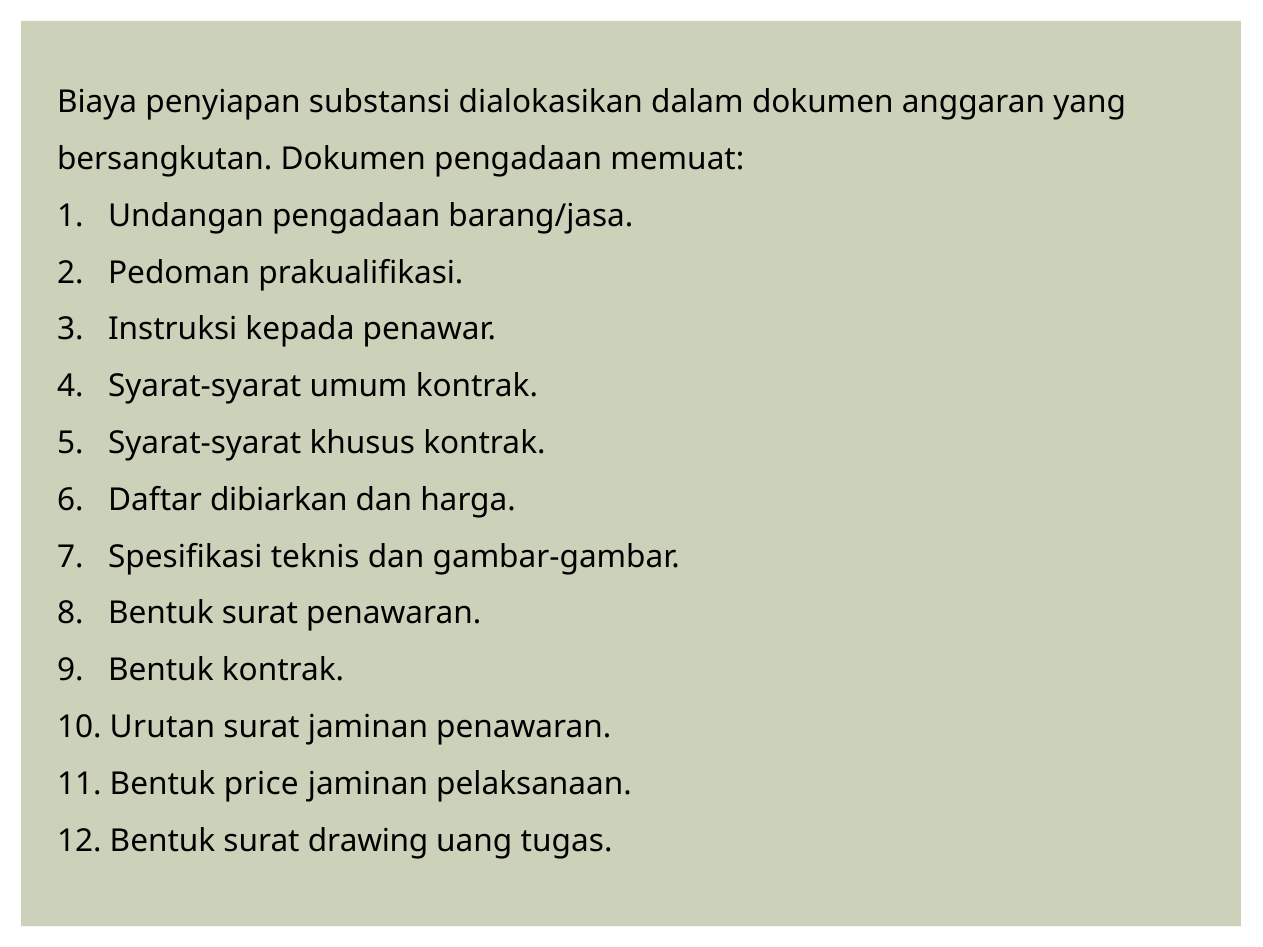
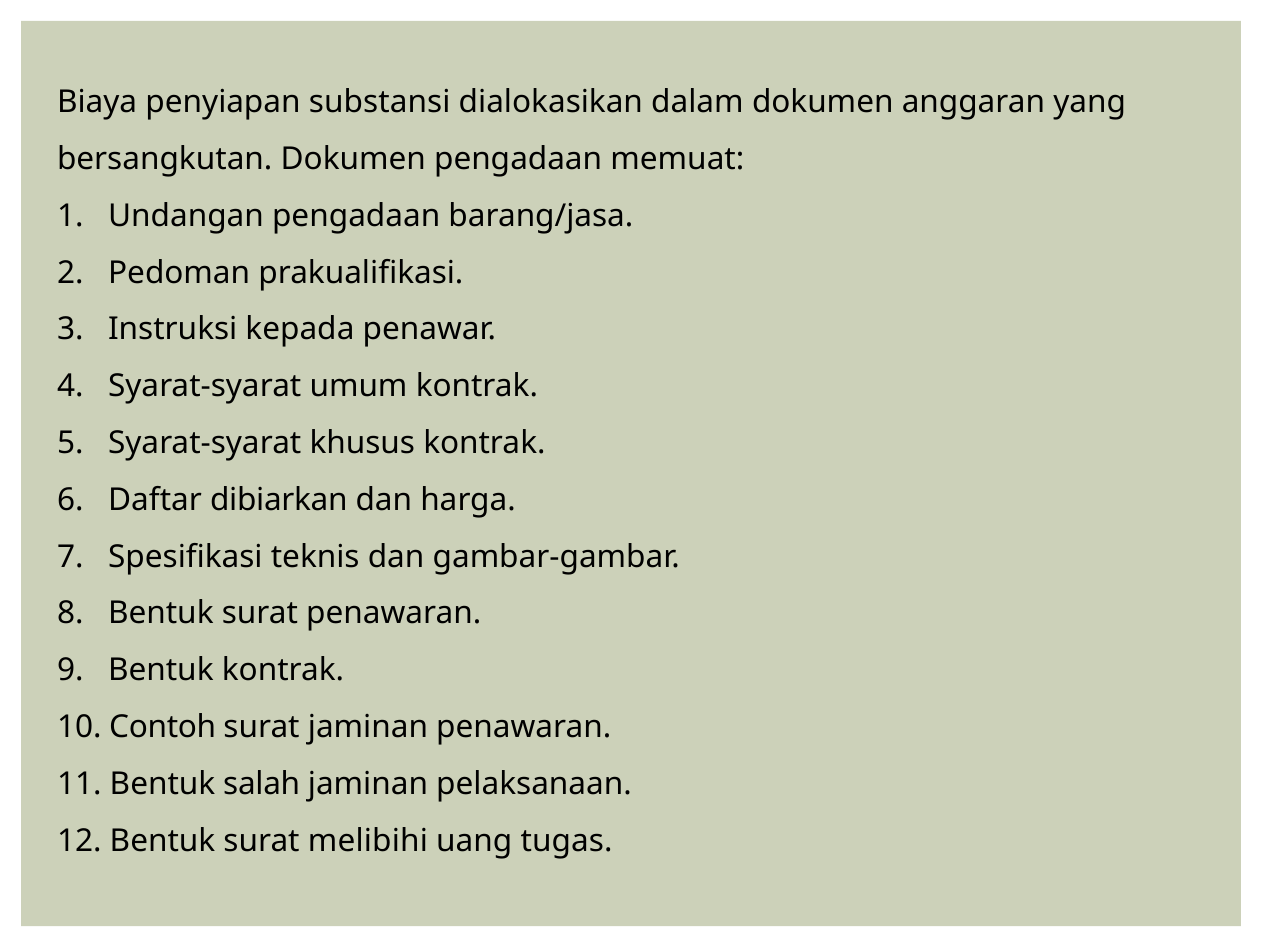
Urutan: Urutan -> Contoh (163, 727)
price: price -> salah (262, 784)
drawing: drawing -> melibihi (368, 841)
